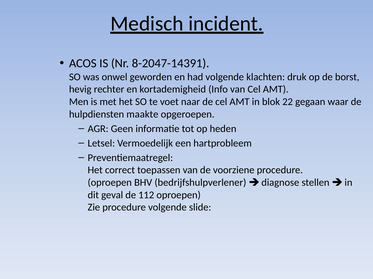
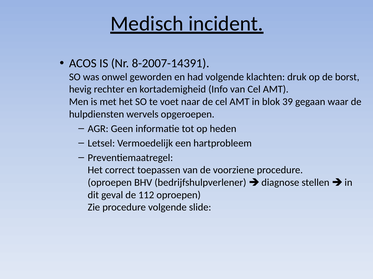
8-2047-14391: 8-2047-14391 -> 8-2007-14391 (171, 64)
22: 22 -> 39 (288, 102)
maakte: maakte -> wervels (142, 114)
